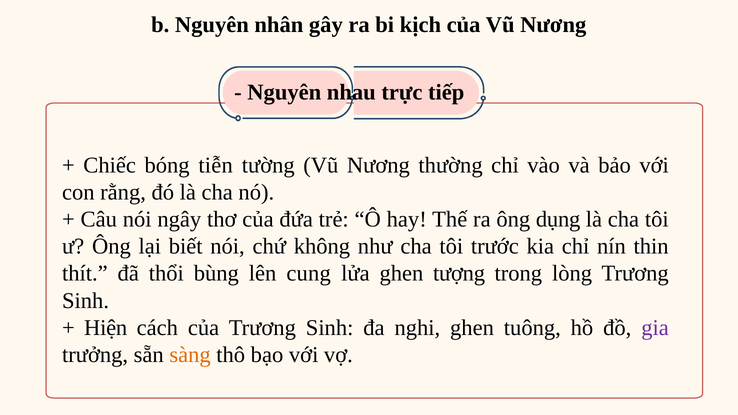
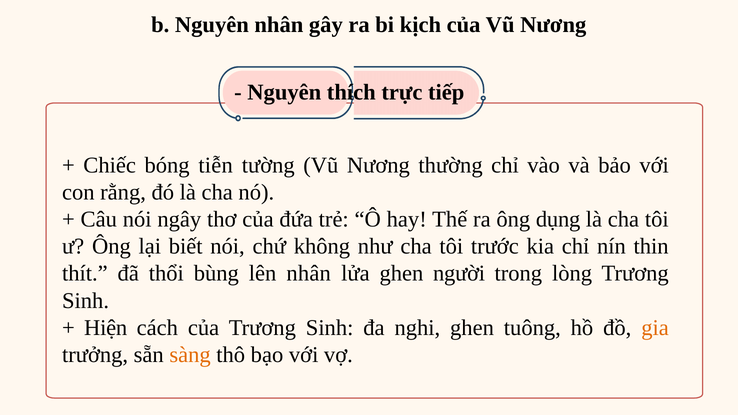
nhau: nhau -> thích (351, 92)
lên cung: cung -> nhân (309, 274)
tượng: tượng -> người (459, 274)
gia colour: purple -> orange (655, 328)
